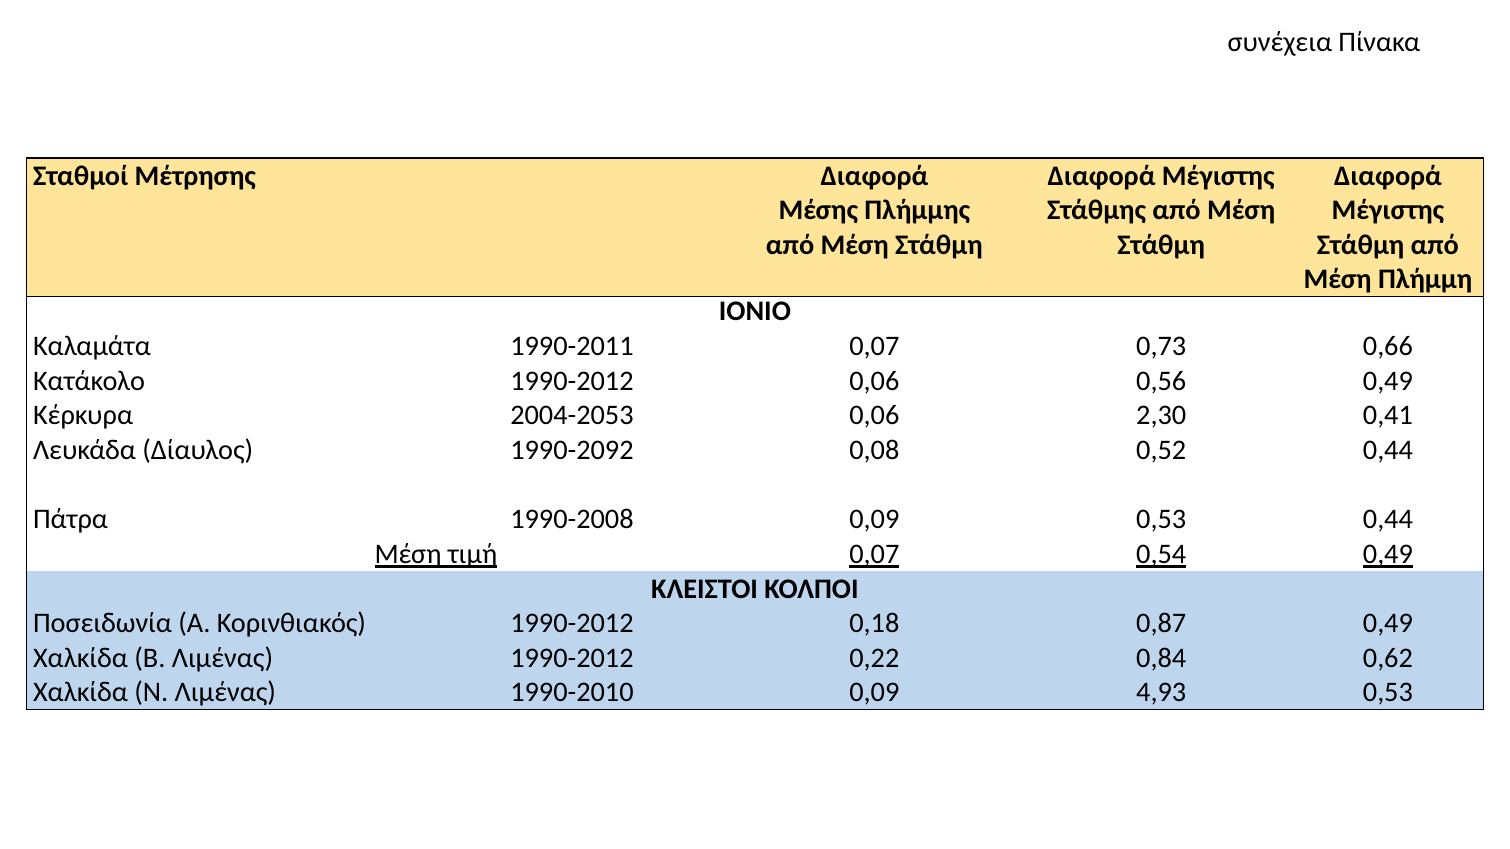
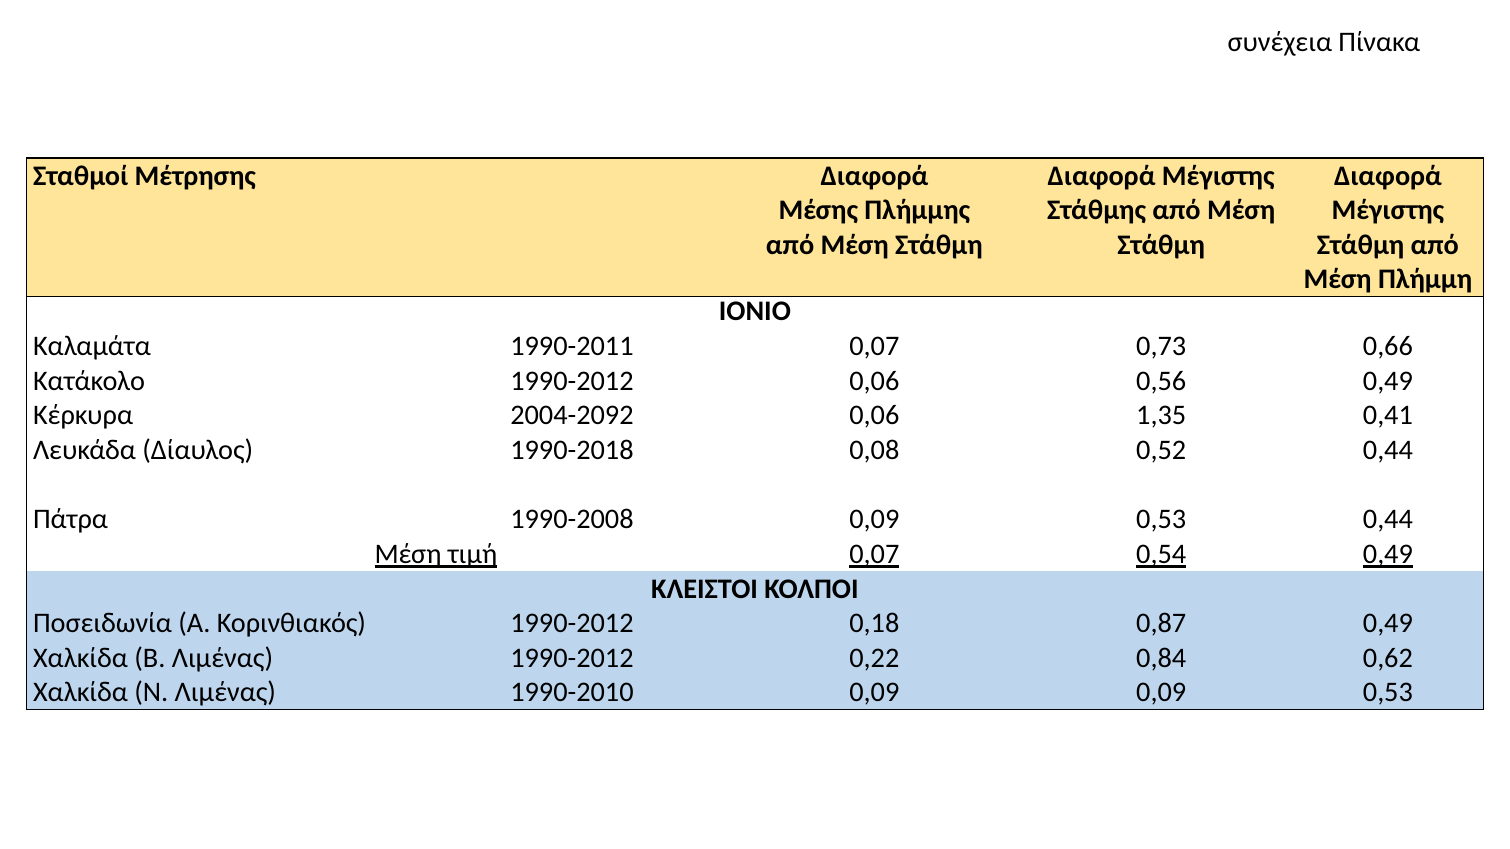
2004-2053: 2004-2053 -> 2004-2092 (572, 416)
2,30: 2,30 -> 1,35 (1161, 416)
1990-2092: 1990-2092 -> 1990-2018 (572, 450)
0,09 4,93: 4,93 -> 0,09 (1161, 693)
